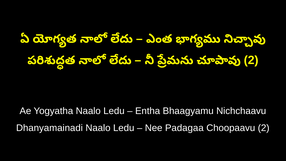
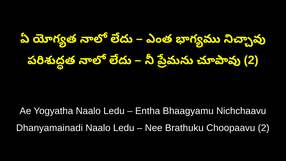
Padagaa: Padagaa -> Brathuku (184, 128)
